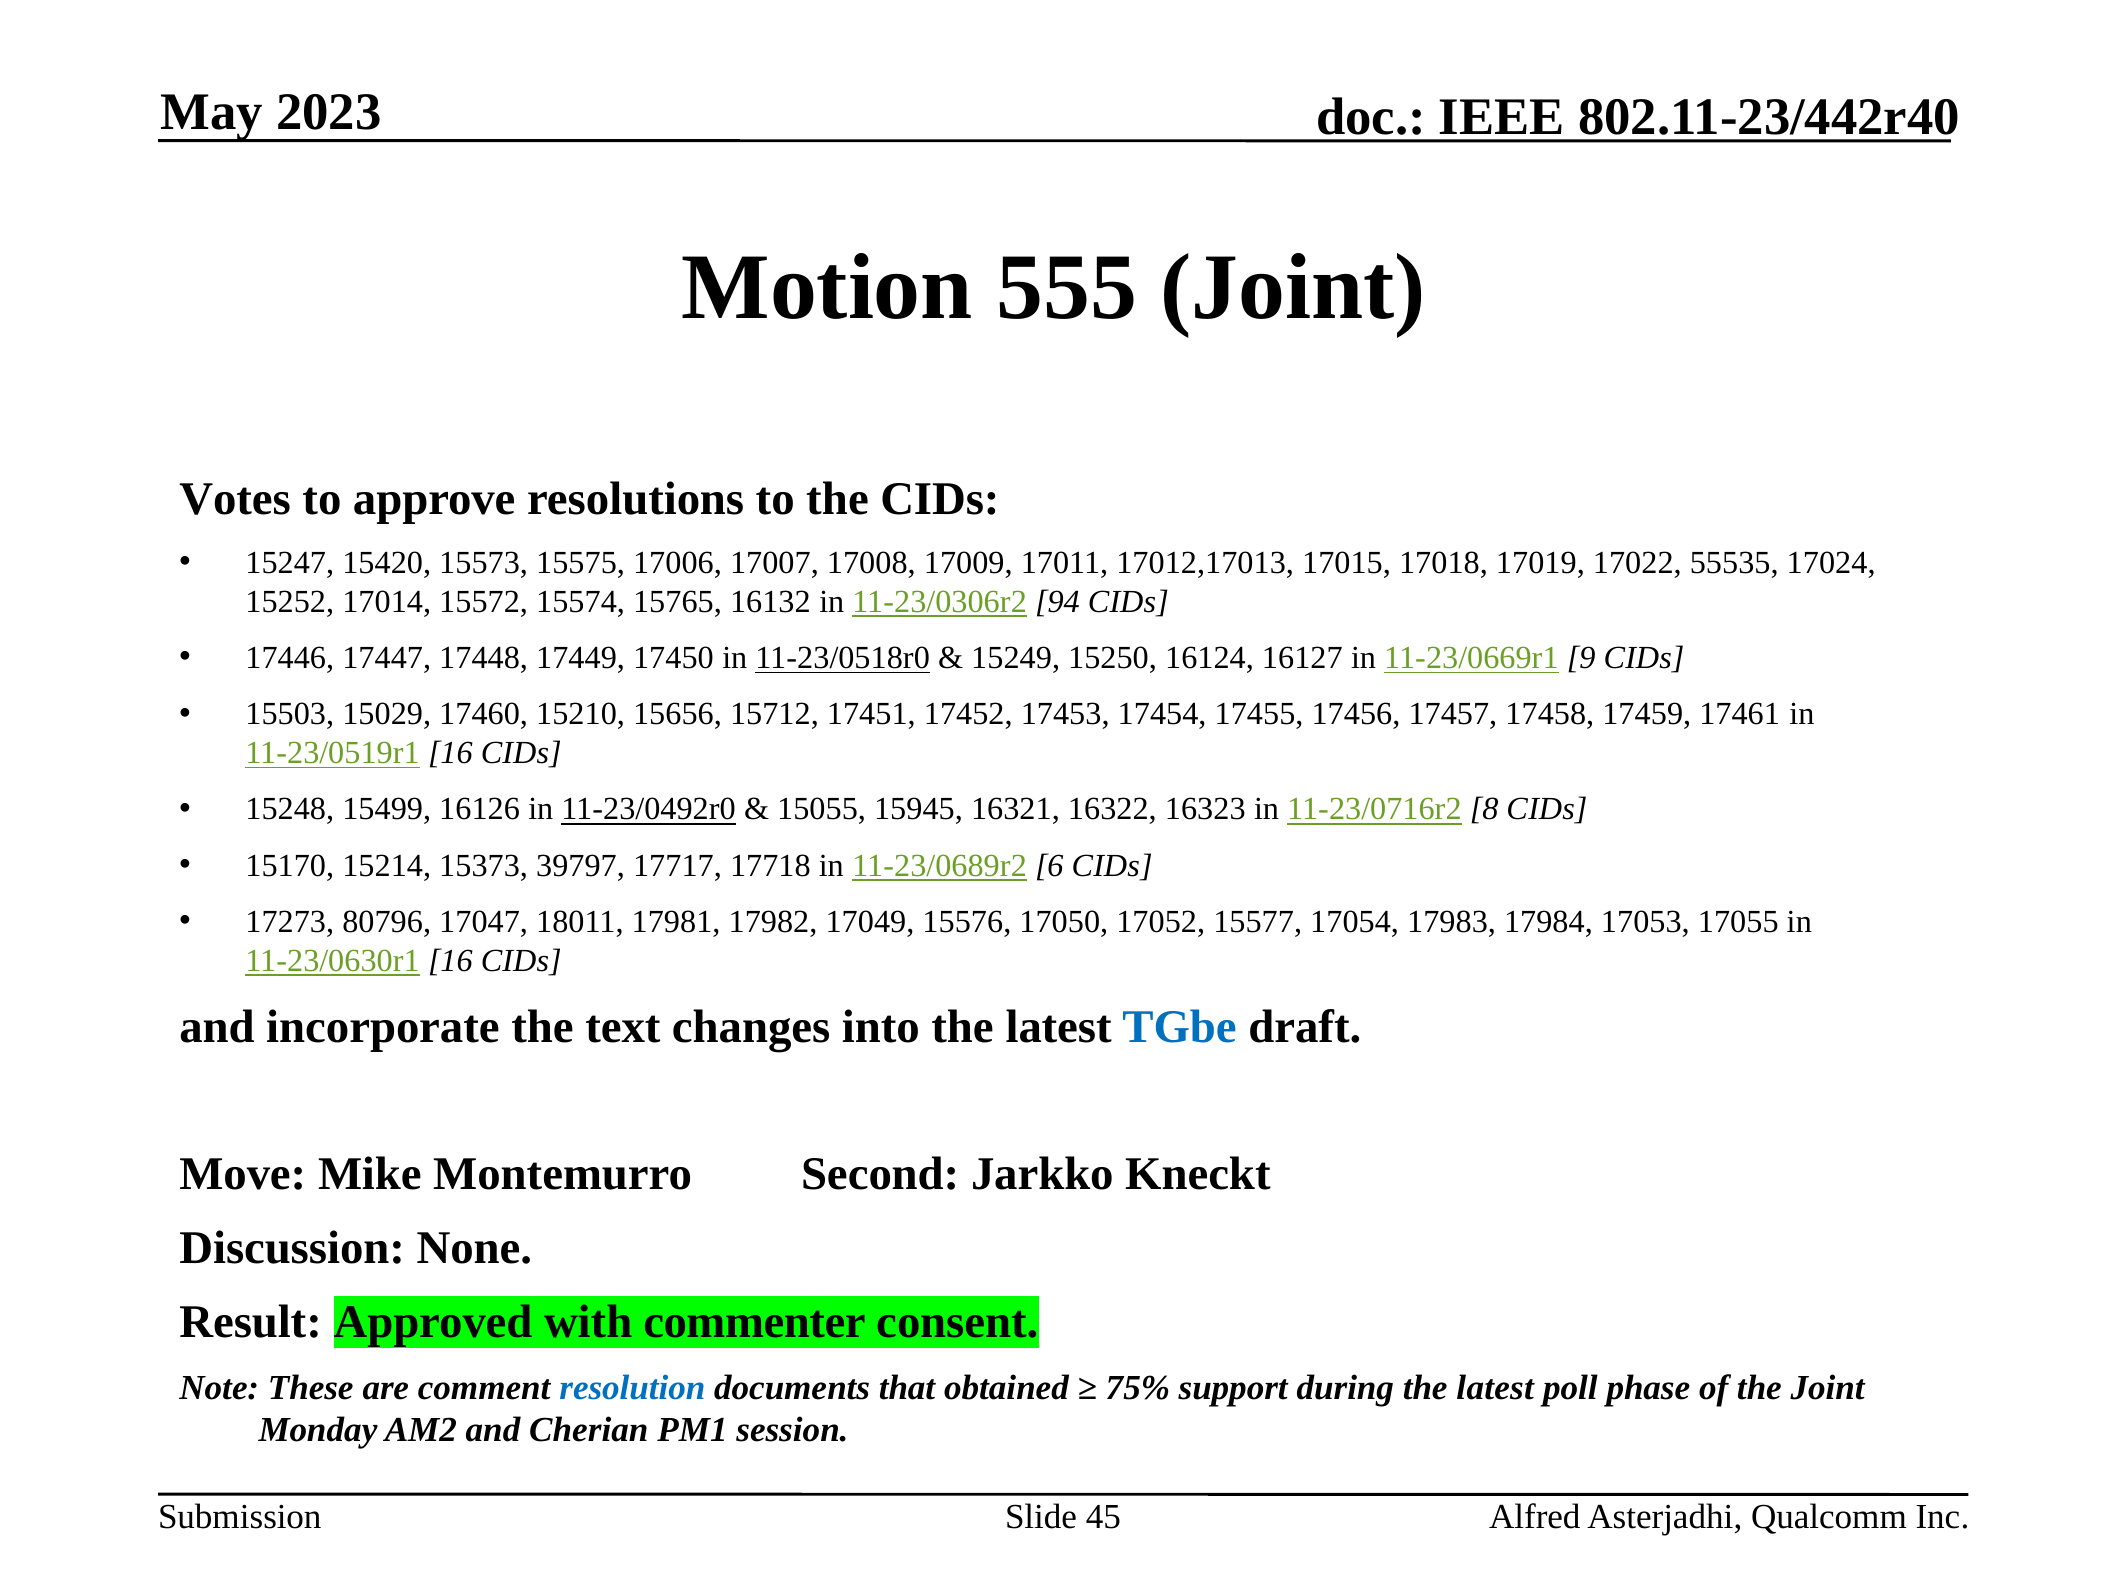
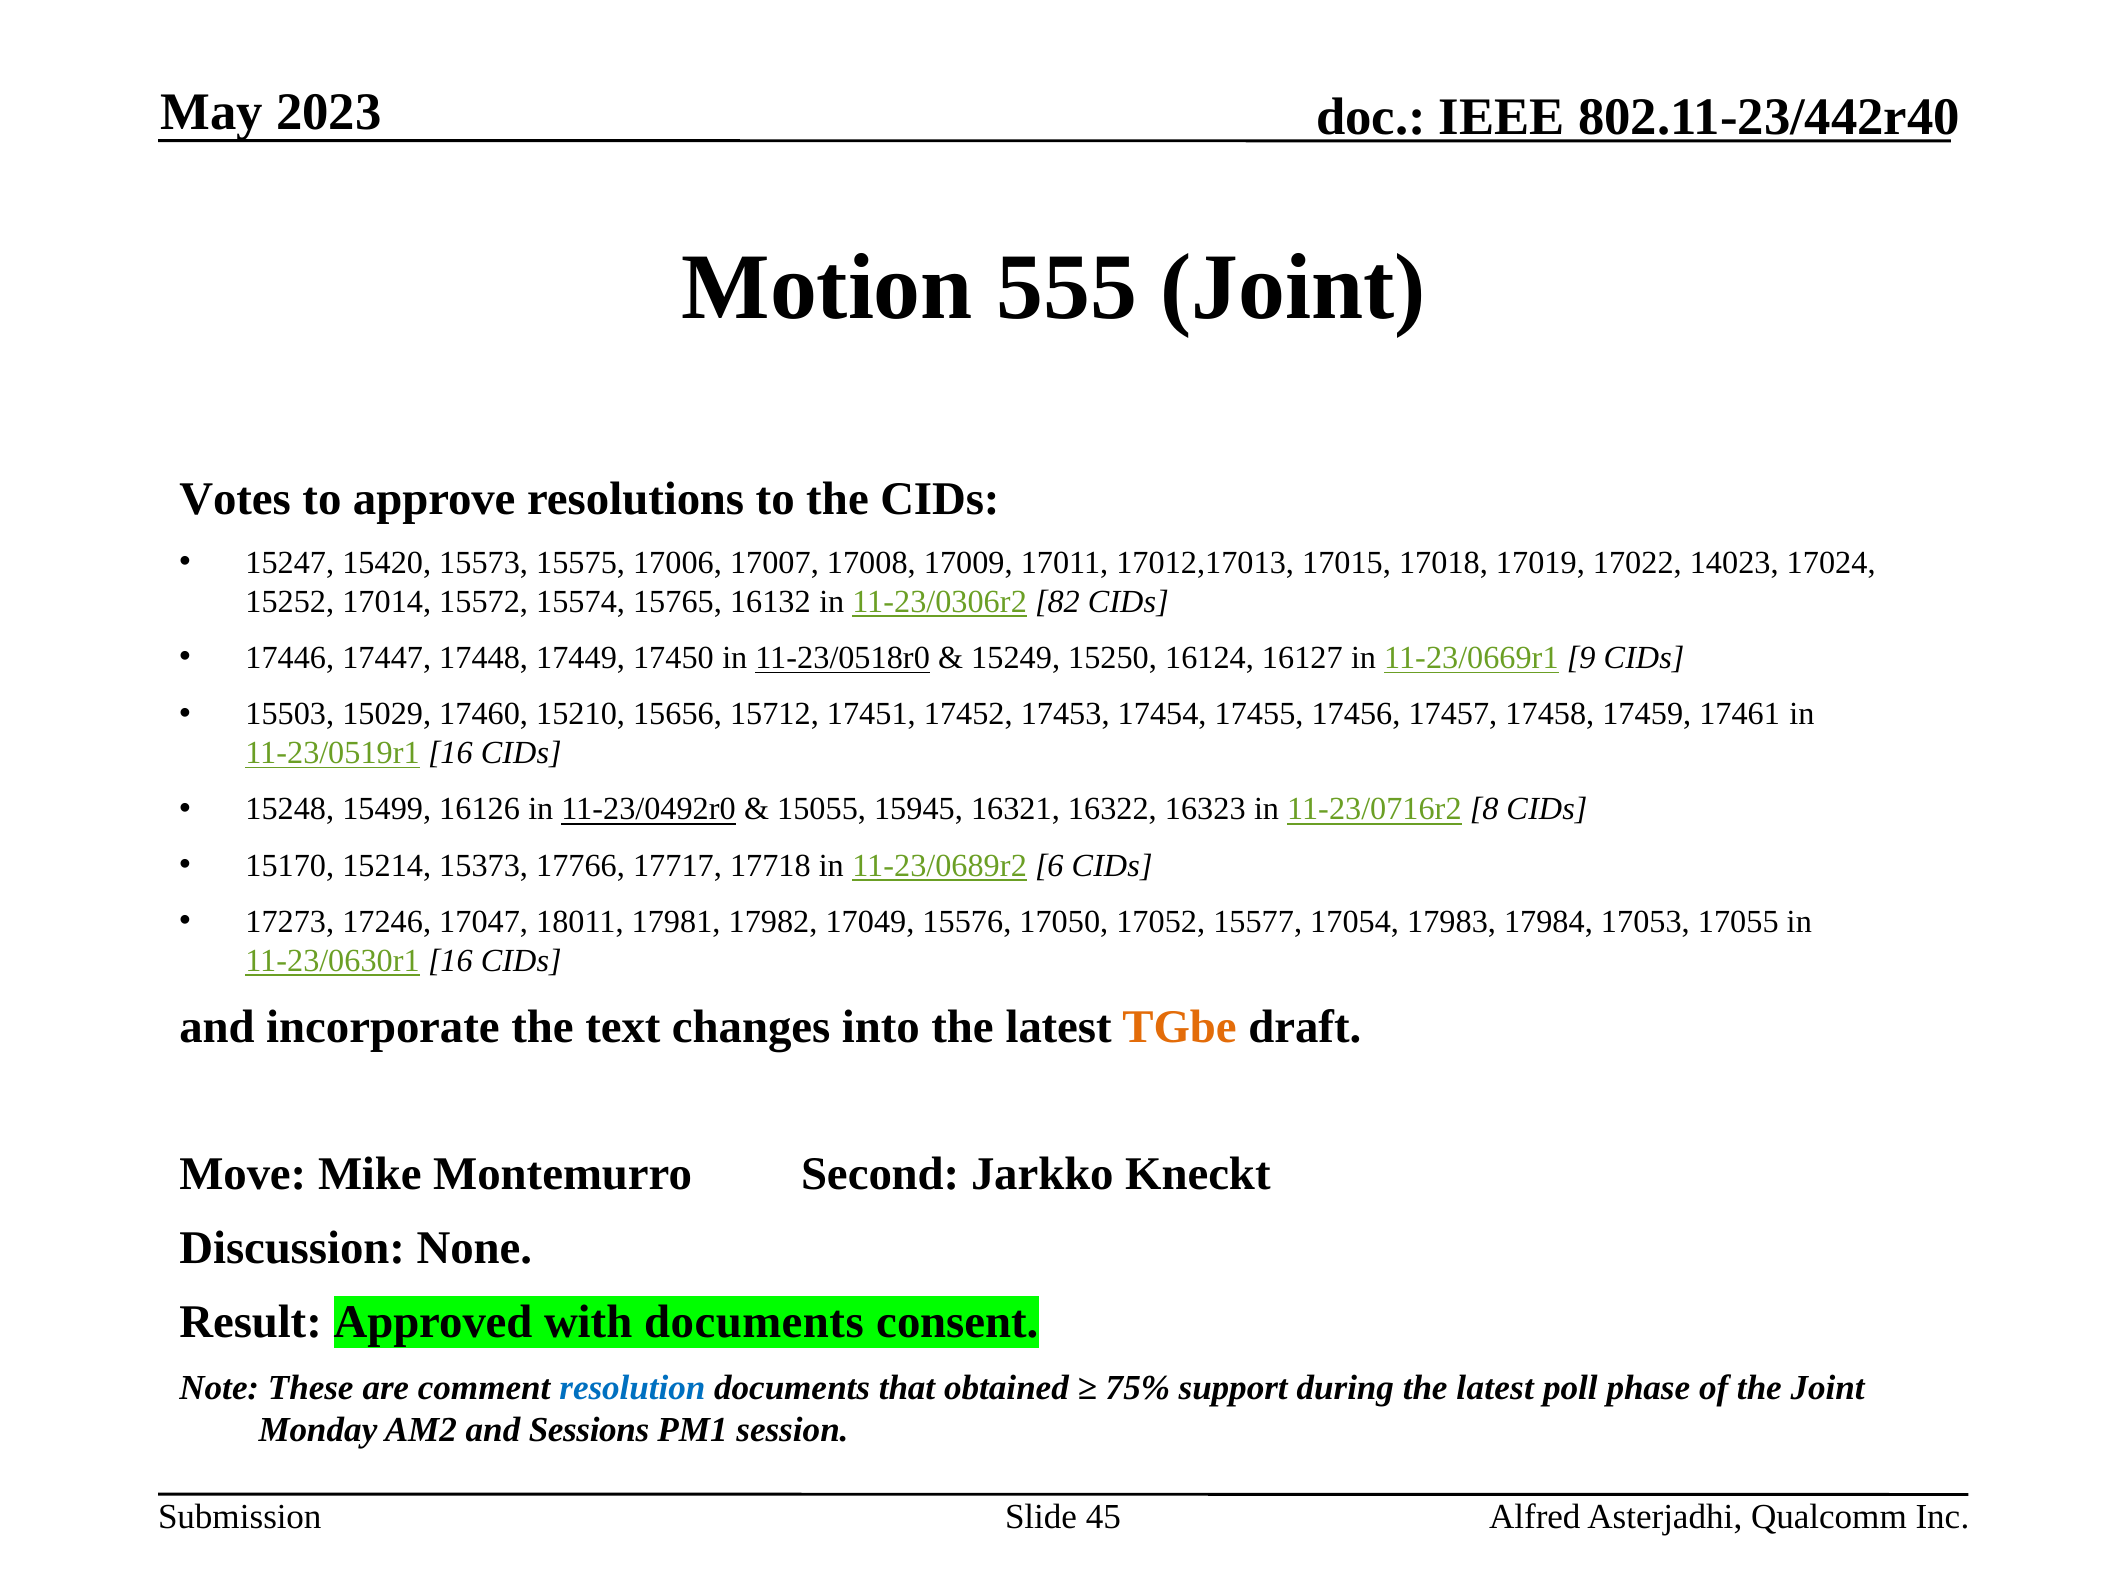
55535: 55535 -> 14023 (1734, 563)
94: 94 -> 82 (1057, 602)
39797: 39797 -> 17766 (581, 866)
80796: 80796 -> 17246 (387, 922)
TGbe colour: blue -> orange (1180, 1027)
with commenter: commenter -> documents (754, 1322)
Cherian: Cherian -> Sessions (589, 1430)
